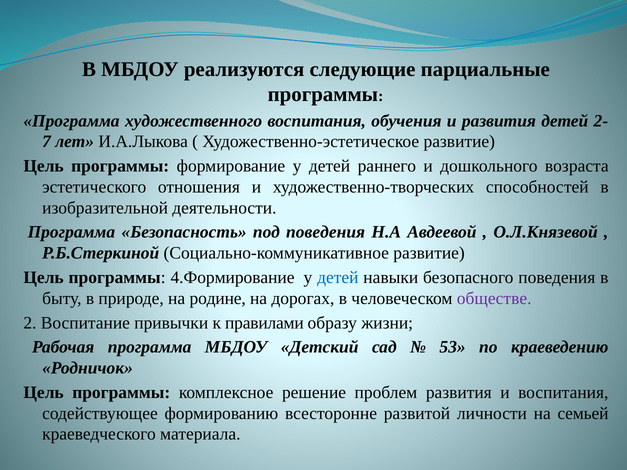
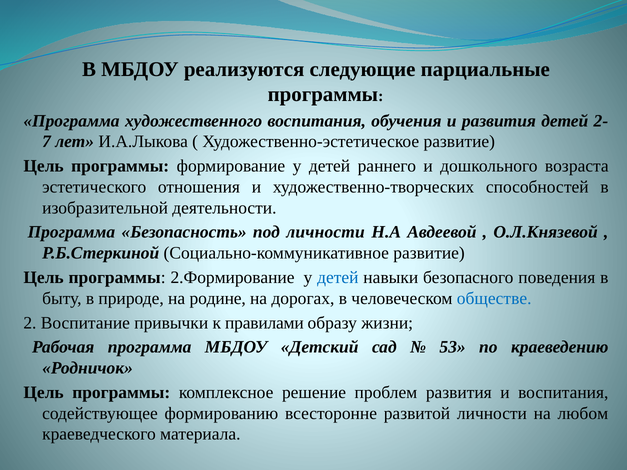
под поведения: поведения -> личности (326, 232)
4.Формирование: 4.Формирование -> 2.Формирование (233, 278)
обществе colour: purple -> blue (494, 299)
семьей: семьей -> любом (583, 414)
